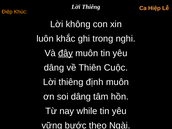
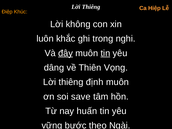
tin underline: none -> present (105, 53)
Cuộc: Cuộc -> Vọng (116, 68)
soi dâng: dâng -> save (81, 97)
while: while -> huấn (87, 111)
